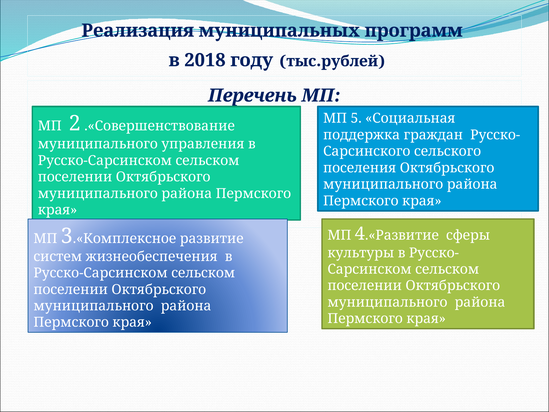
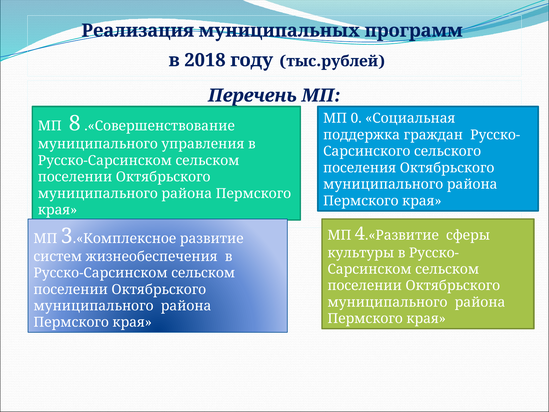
5: 5 -> 0 (356, 118)
2: 2 -> 8 (75, 123)
